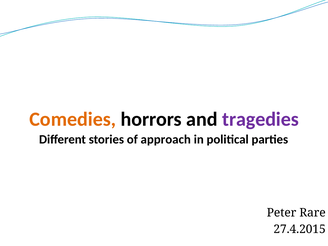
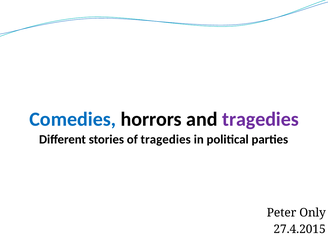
Comedies colour: orange -> blue (73, 119)
of approach: approach -> tragedies (166, 139)
Rare: Rare -> Only (313, 213)
